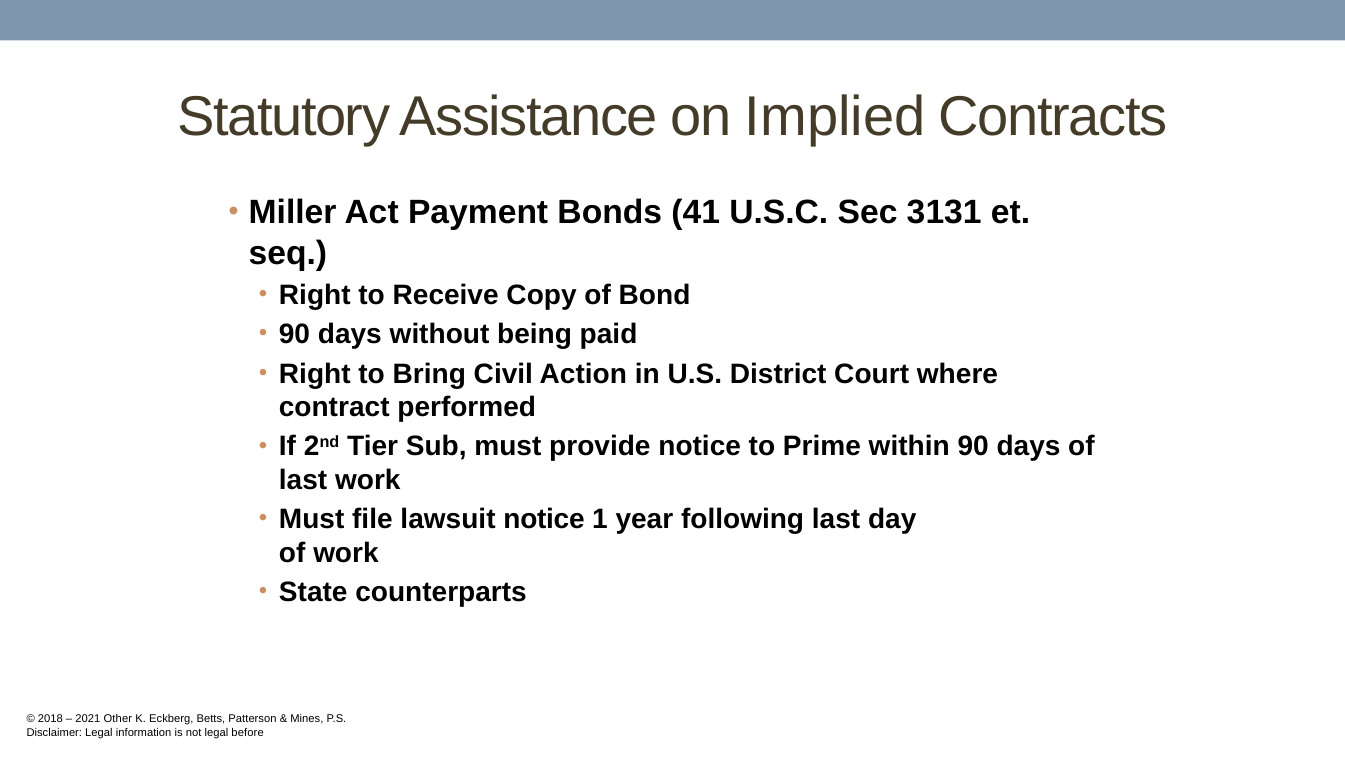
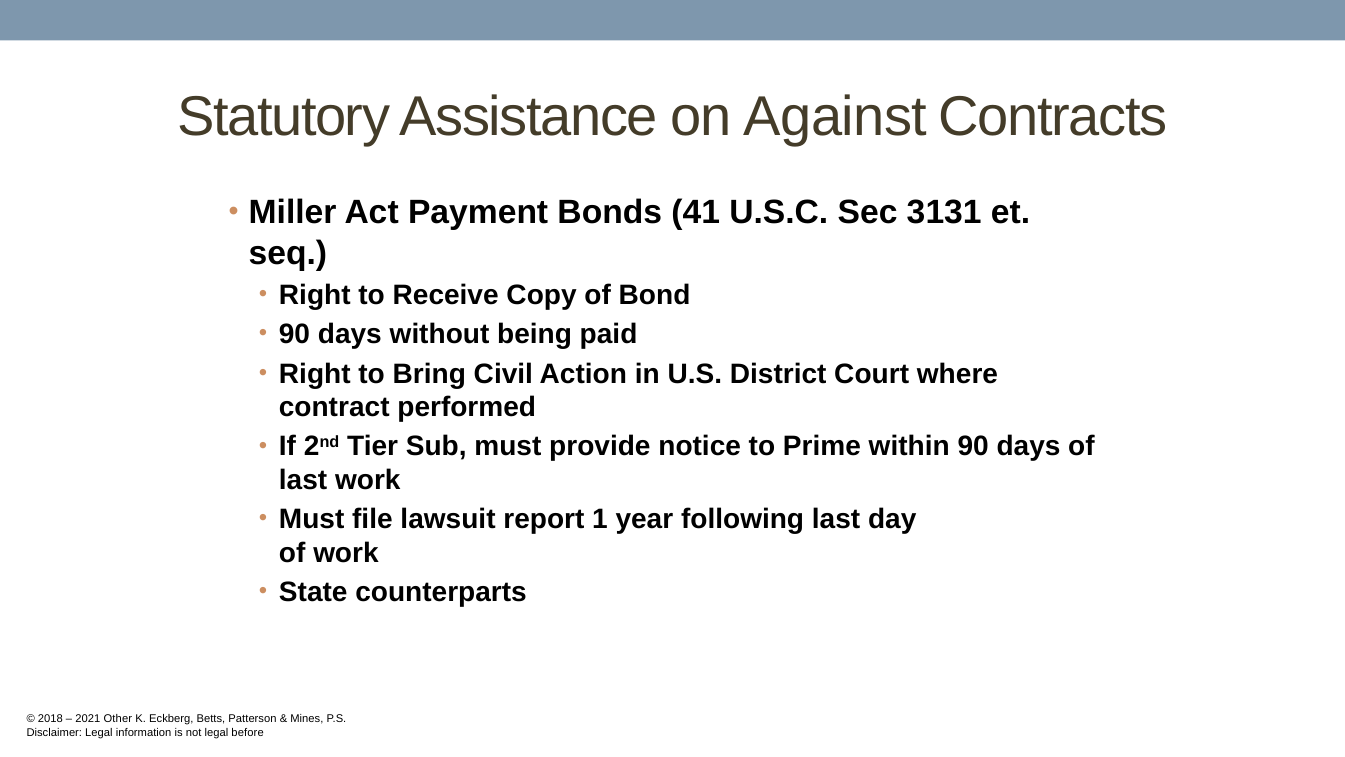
Implied: Implied -> Against (836, 117)
lawsuit notice: notice -> report (544, 519)
